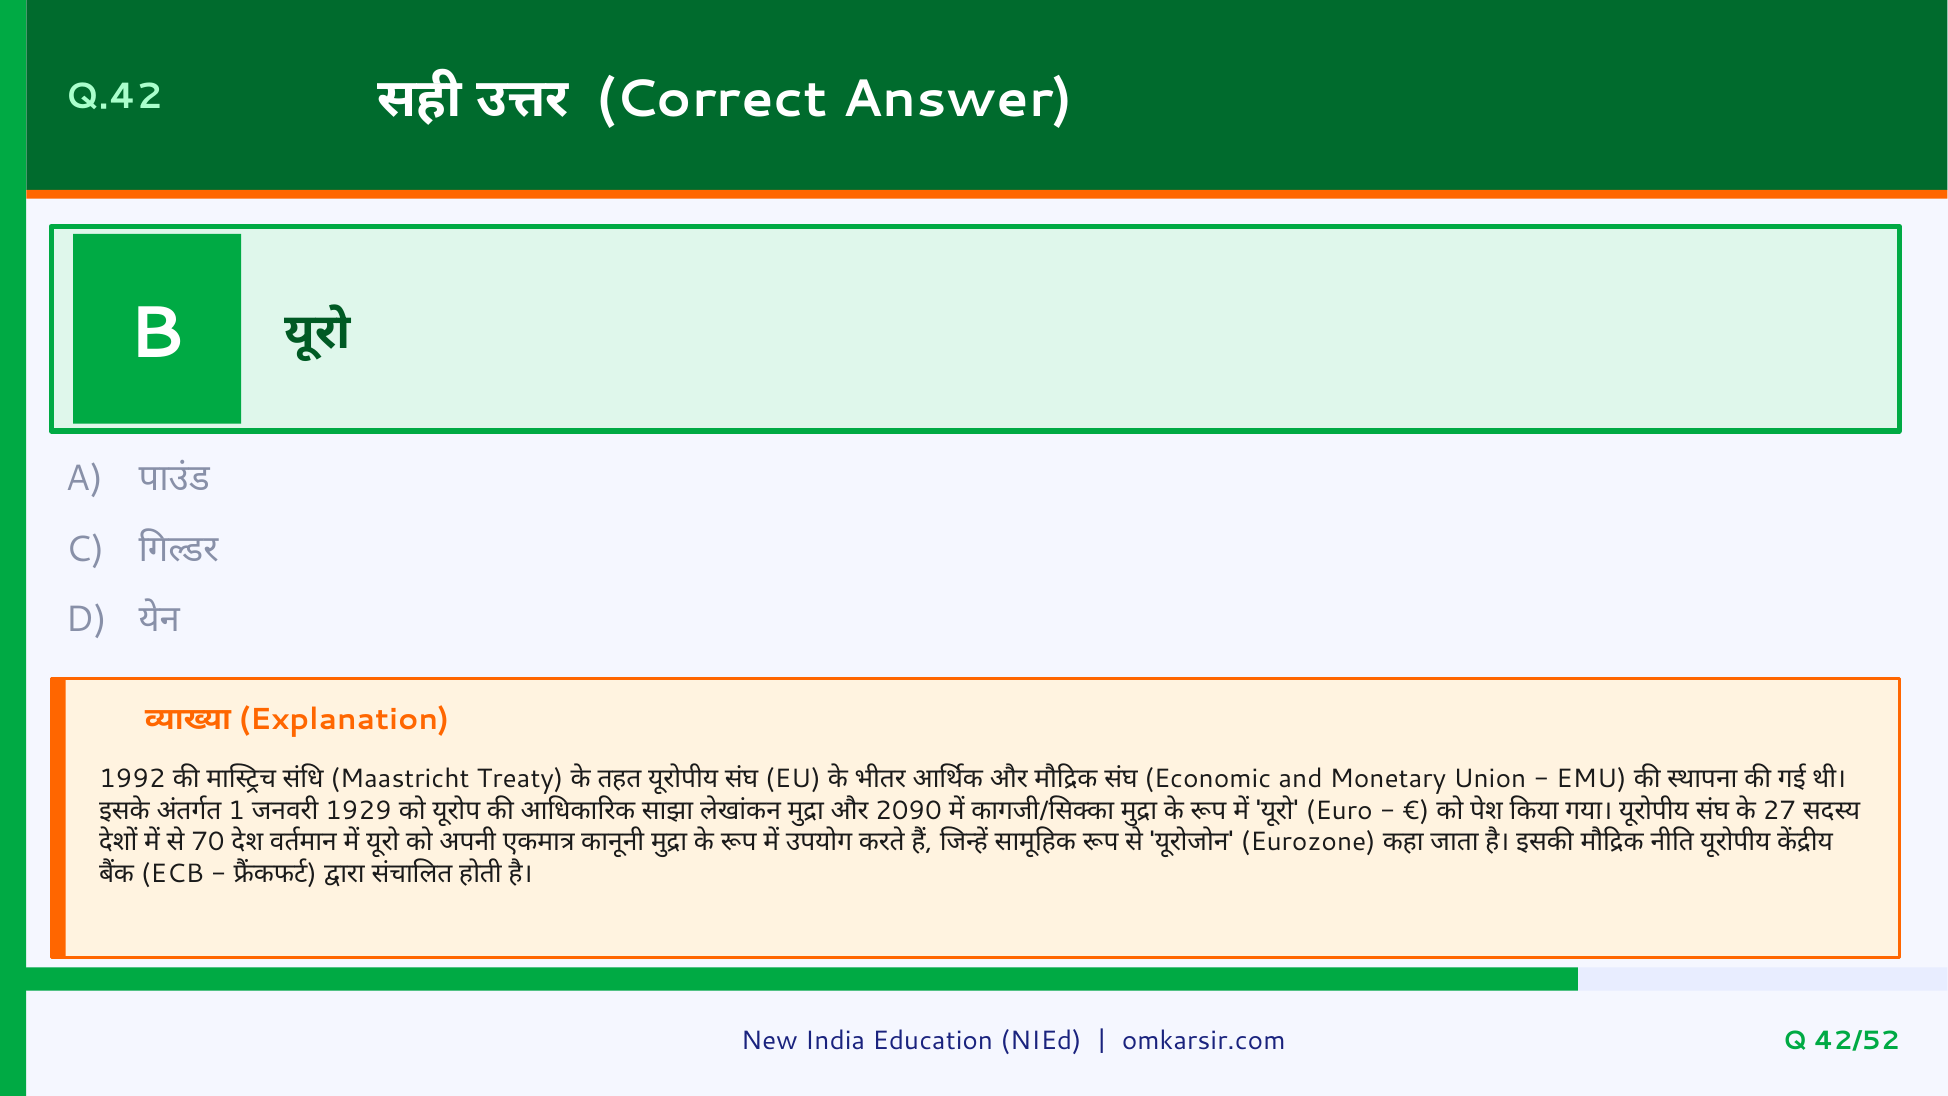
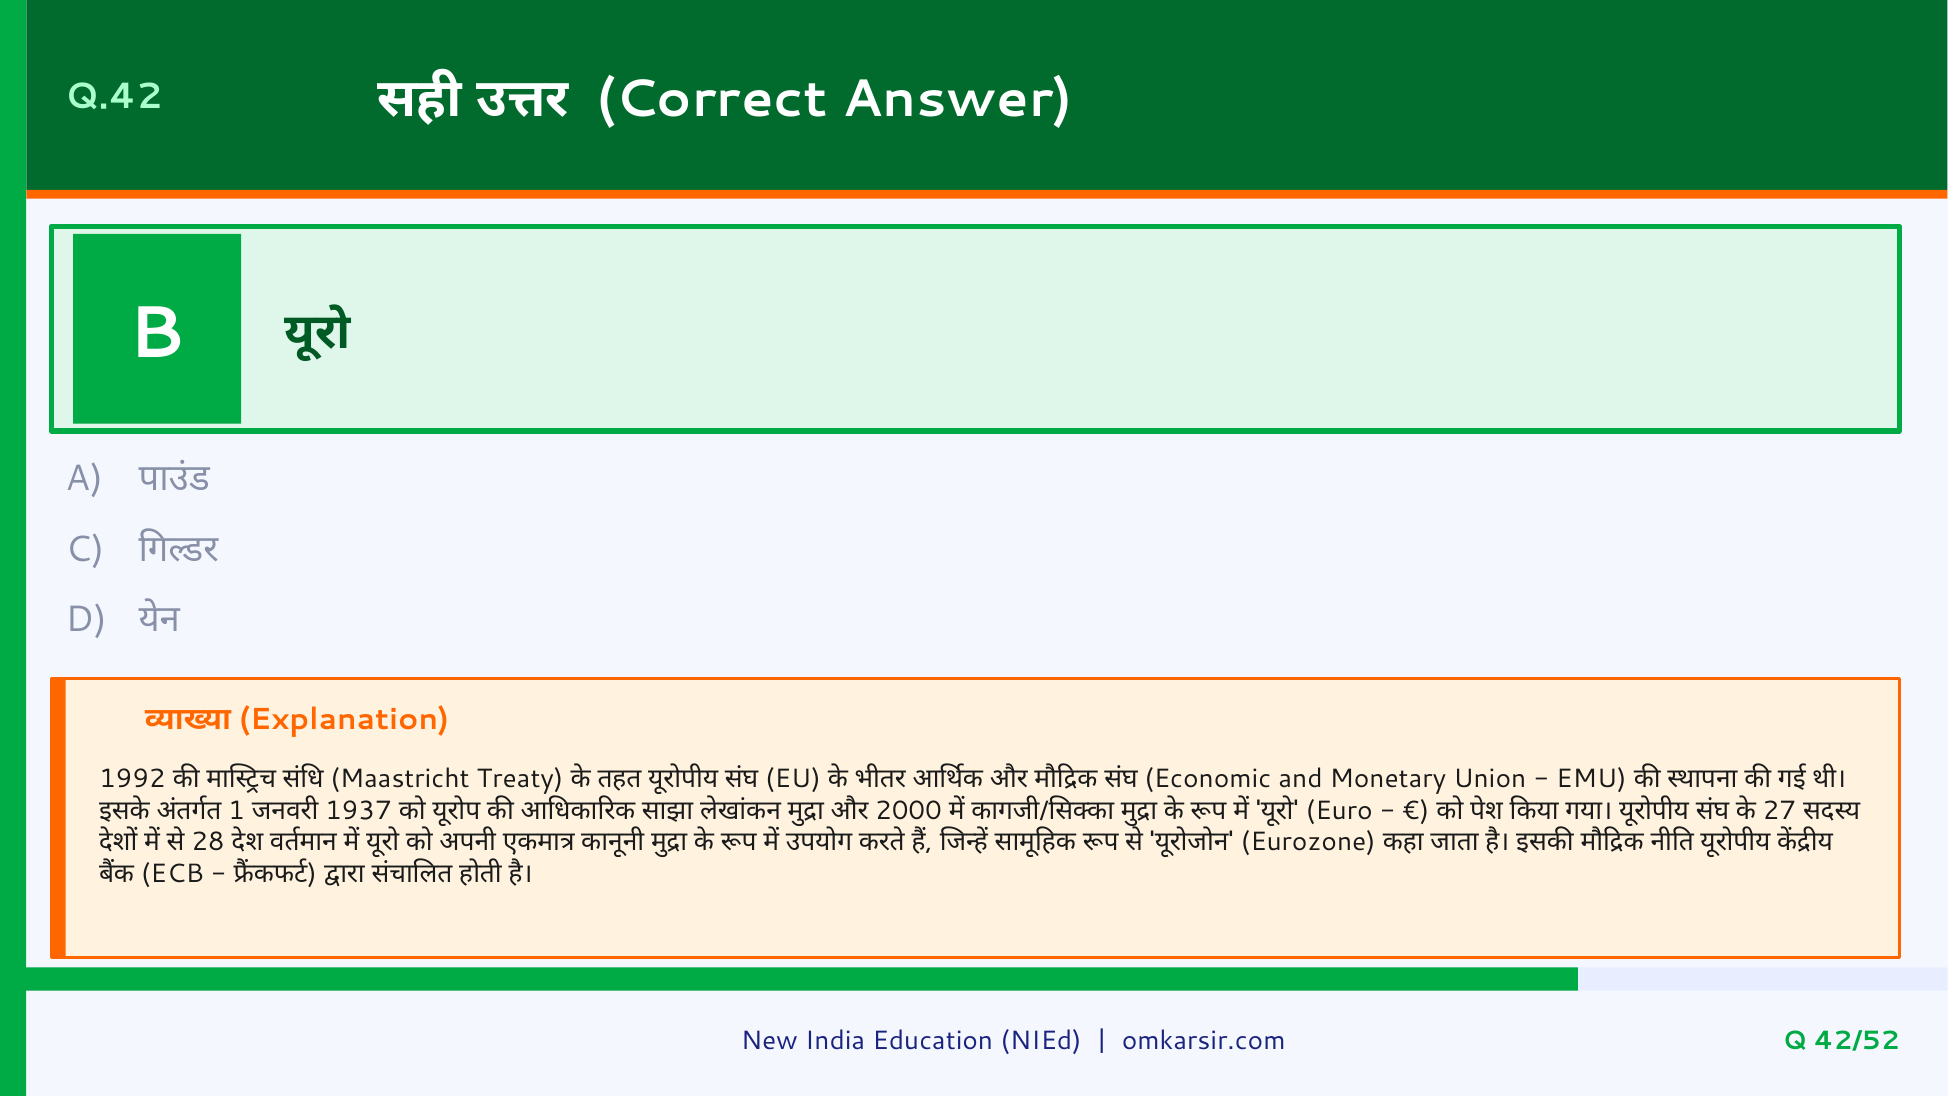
1929: 1929 -> 1937 (358, 810)
2090: 2090 -> 2000 (908, 810)
70: 70 -> 28 (208, 842)
